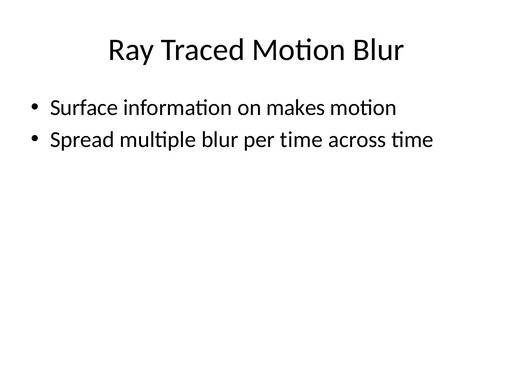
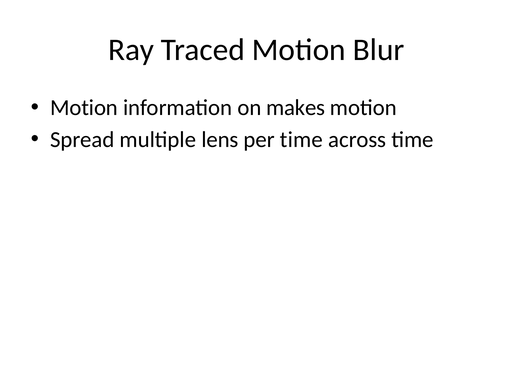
Surface: Surface -> Motion (84, 108)
multiple blur: blur -> lens (220, 140)
